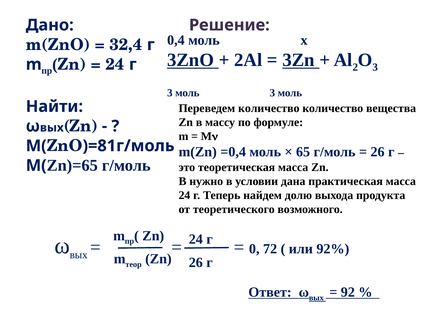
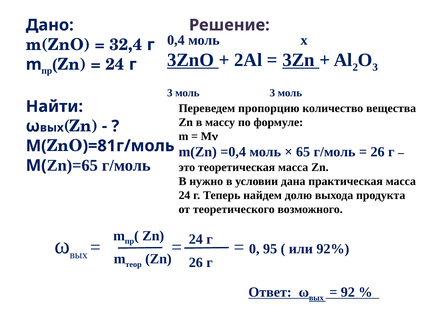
Переведем количество: количество -> пропорцию (269, 108)
72: 72 -> 95 (270, 249)
